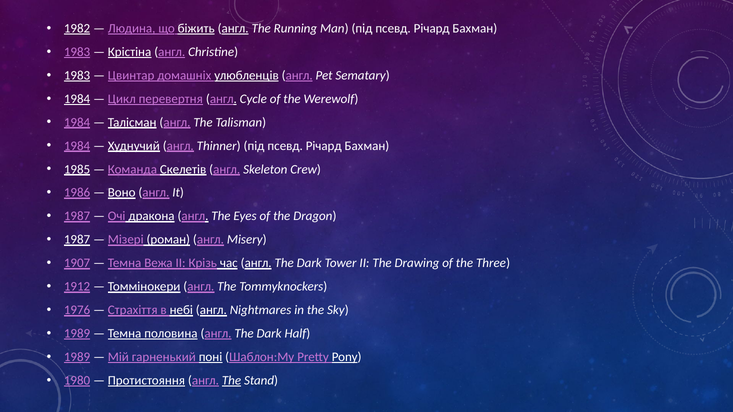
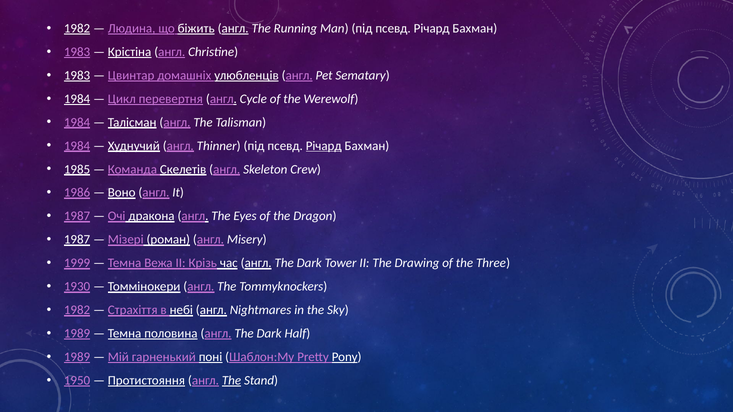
Річард underline: none -> present (324, 146)
1907: 1907 -> 1999 (77, 263)
1912: 1912 -> 1930 (77, 287)
1976: 1976 -> 1982 (77, 310)
1980: 1980 -> 1950 (77, 381)
